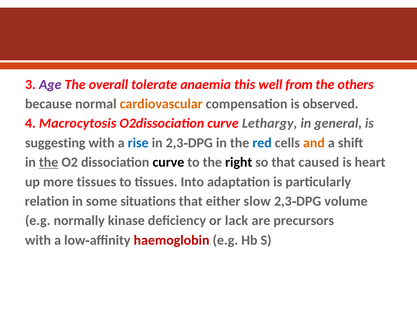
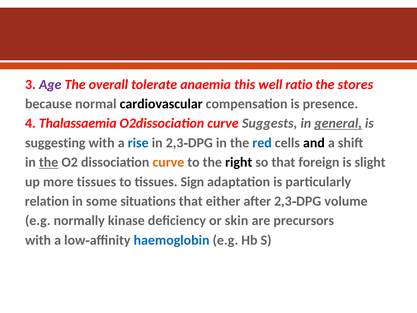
from: from -> ratio (299, 84)
others: others -> stores (355, 84)
cardiovascular colour: orange -> black (161, 104)
observed: observed -> presence (330, 104)
Macrocytosis: Macrocytosis -> Thalassaemia (78, 123)
Lethargy: Lethargy -> Suggests (270, 123)
general underline: none -> present (338, 123)
and colour: orange -> black (314, 143)
curve colour: black -> orange (168, 162)
caused: caused -> foreign (319, 162)
heart: heart -> slight (370, 162)
Into: Into -> Sign (192, 182)
slow: slow -> after (257, 201)
lack: lack -> skin (237, 221)
haemoglobin colour: red -> blue (172, 240)
